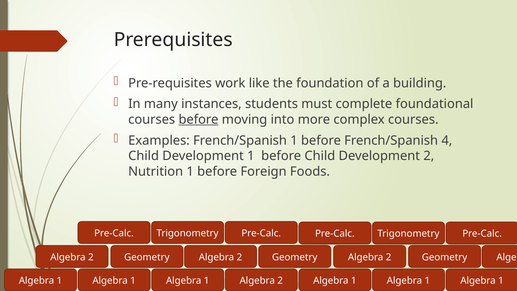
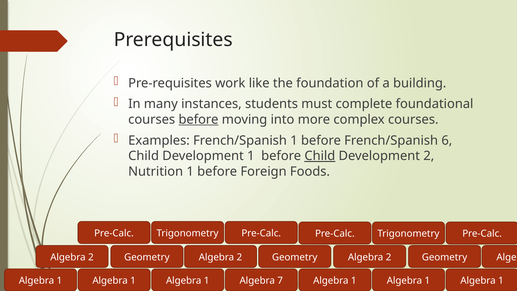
4: 4 -> 6 (447, 140)
Child underline: none -> present (320, 156)
1 Algebra 2: 2 -> 7 (280, 280)
